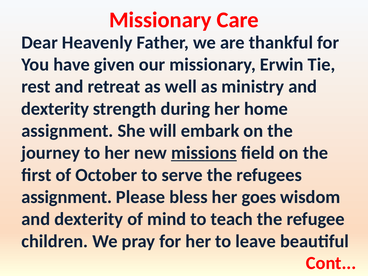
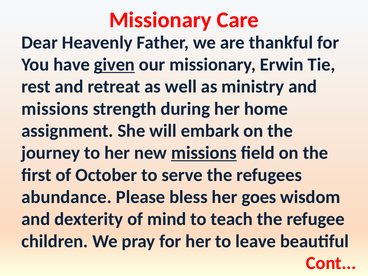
given underline: none -> present (114, 65)
dexterity: dexterity -> missions (55, 109)
assignment: assignment -> abundance (67, 197)
